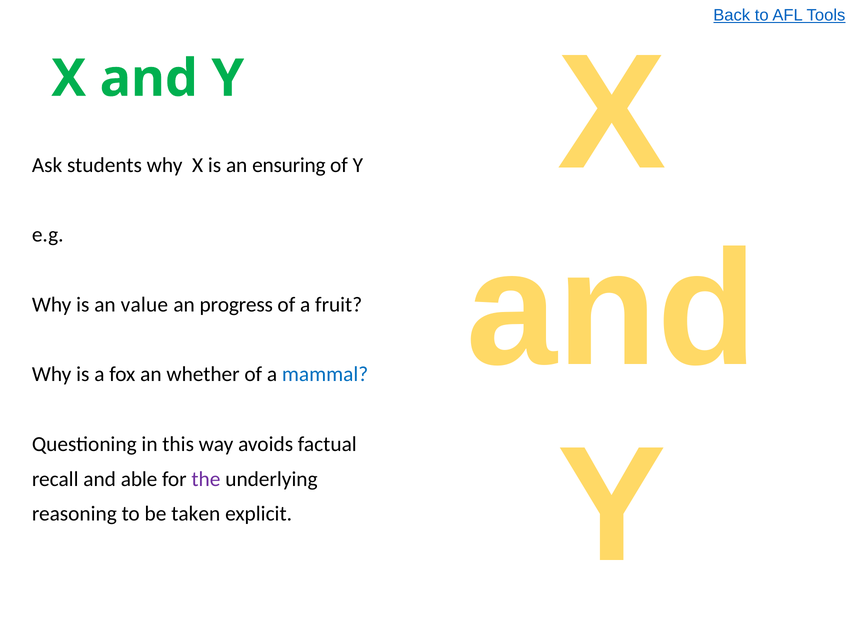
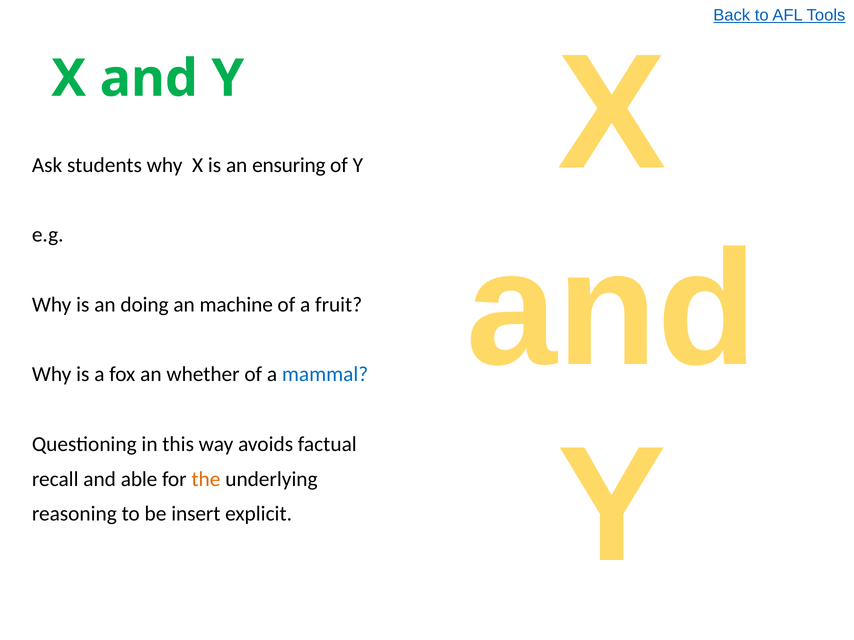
value: value -> doing (145, 305)
progress: progress -> machine (236, 305)
the colour: purple -> orange (206, 479)
taken: taken -> insert (196, 514)
